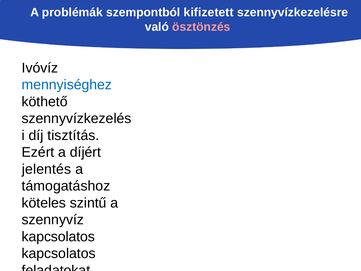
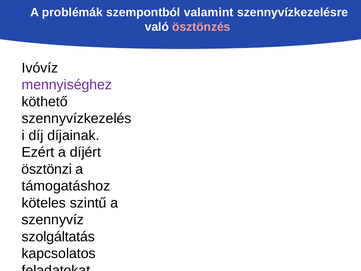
kifizetett: kifizetett -> valamint (209, 12)
mennyiséghez colour: blue -> purple (67, 85)
tisztítás: tisztítás -> díjainak (73, 135)
jelentés: jelentés -> ösztönzi (47, 169)
kapcsolatos: kapcsolatos -> szolgáltatás (58, 236)
